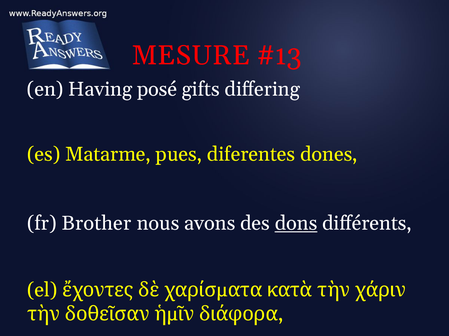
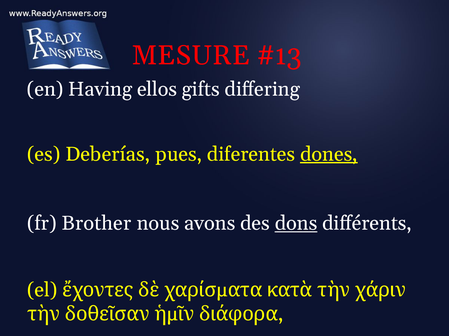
posé: posé -> ellos (157, 89)
Matarme: Matarme -> Deberías (108, 155)
dones underline: none -> present (329, 155)
